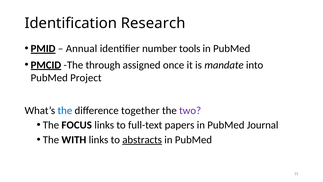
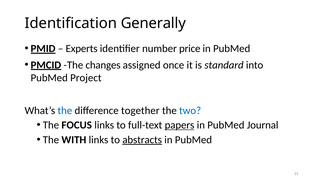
Research: Research -> Generally (153, 23)
Annual: Annual -> Experts (82, 49)
tools: tools -> price (190, 49)
through: through -> changes (103, 65)
mandate: mandate -> standard (224, 65)
two colour: purple -> blue (190, 110)
papers underline: none -> present (180, 125)
